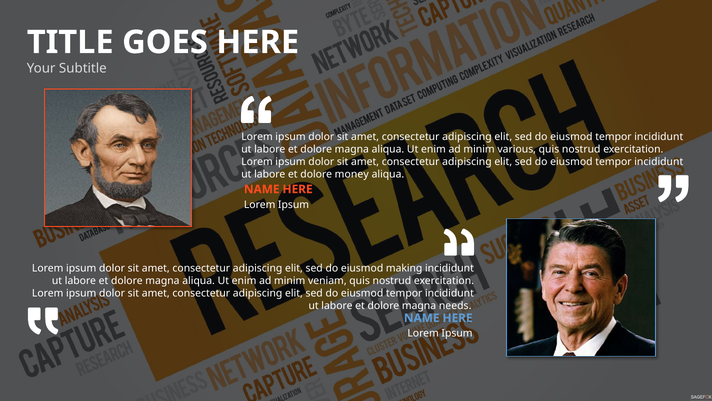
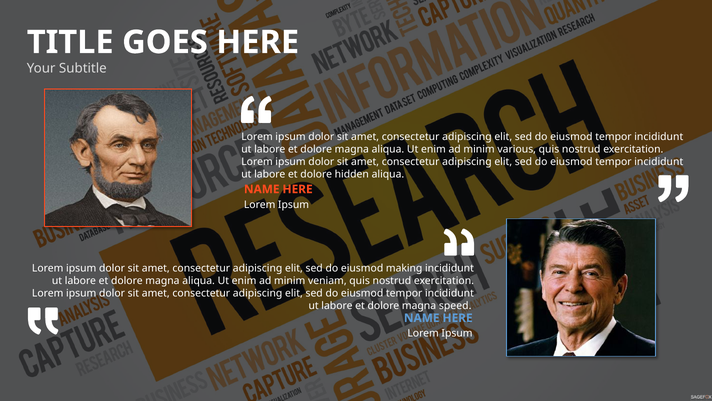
money: money -> hidden (352, 174)
needs: needs -> speed (455, 305)
